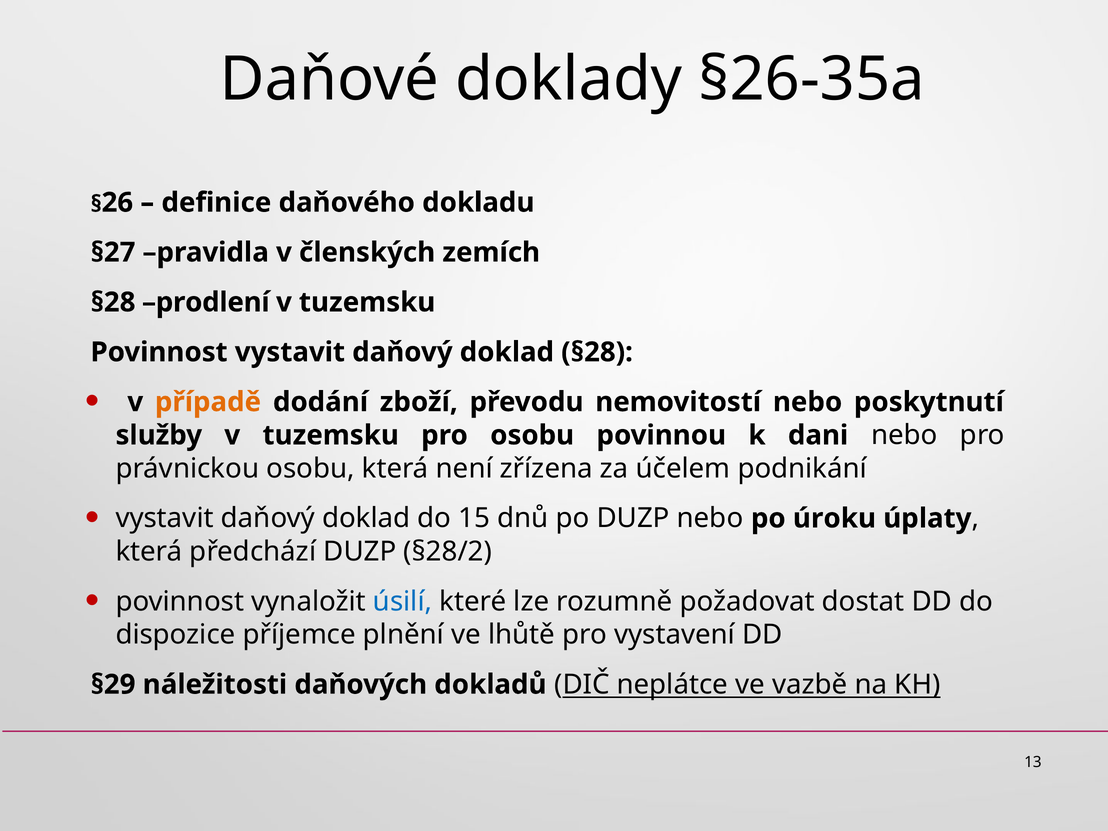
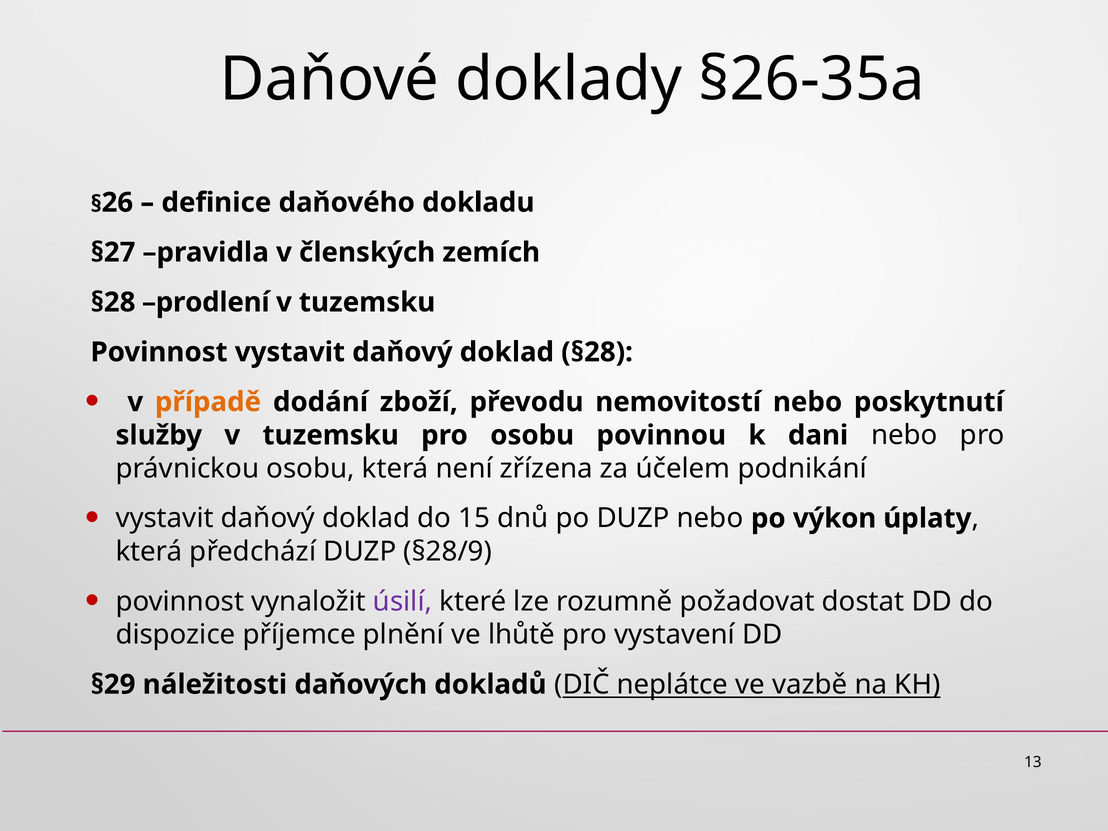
úroku: úroku -> výkon (835, 518)
§28/2: §28/2 -> §28/9 (448, 552)
úsilí colour: blue -> purple (403, 601)
